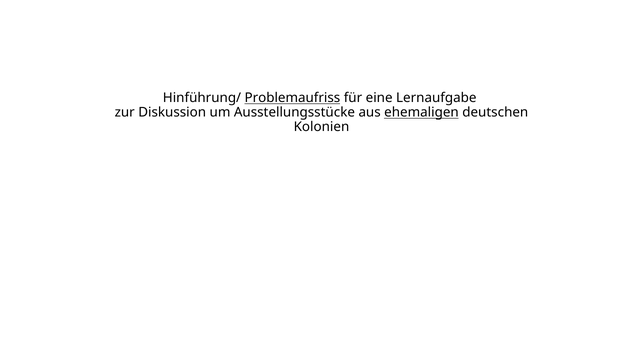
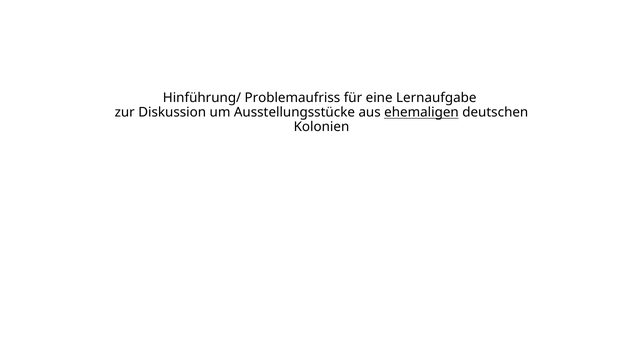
Problemaufriss underline: present -> none (292, 98)
